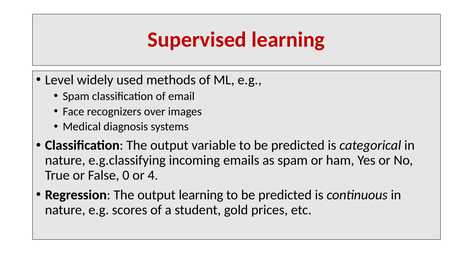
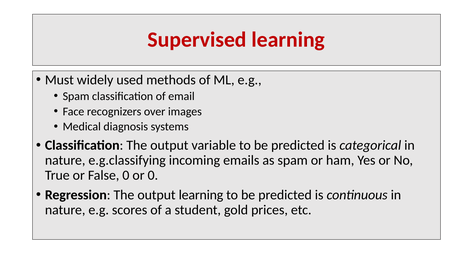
Level: Level -> Must (59, 80)
or 4: 4 -> 0 (153, 175)
